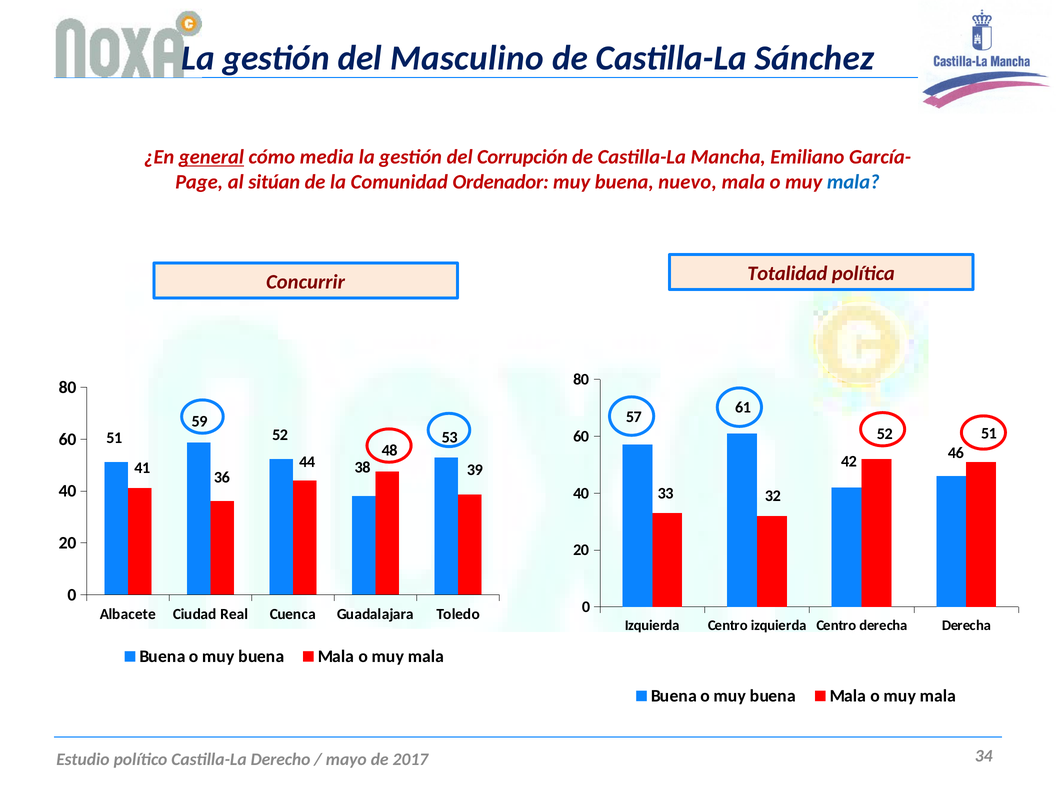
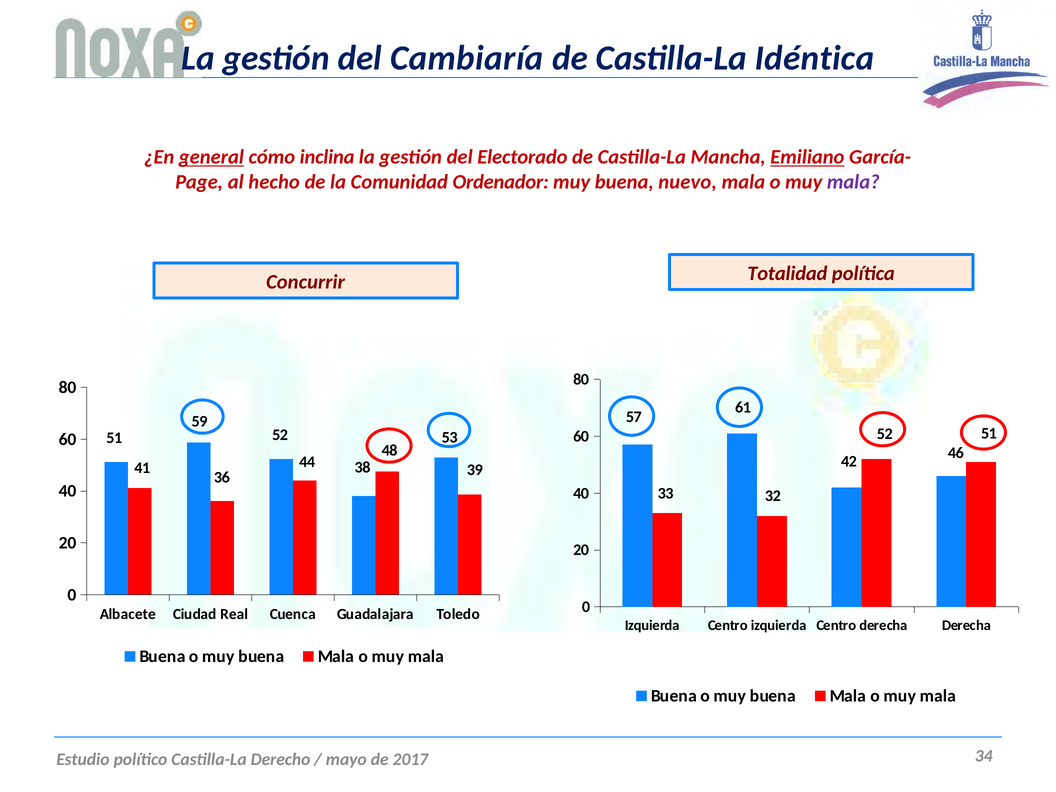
Masculino: Masculino -> Cambiaría (467, 58)
Sánchez: Sánchez -> Idéntica (814, 58)
media: media -> inclina (327, 157)
Corrupción: Corrupción -> Electorado (522, 157)
Emiliano underline: none -> present (807, 157)
sitúan: sitúan -> hecho (274, 182)
mala colour: blue -> purple (853, 182)
